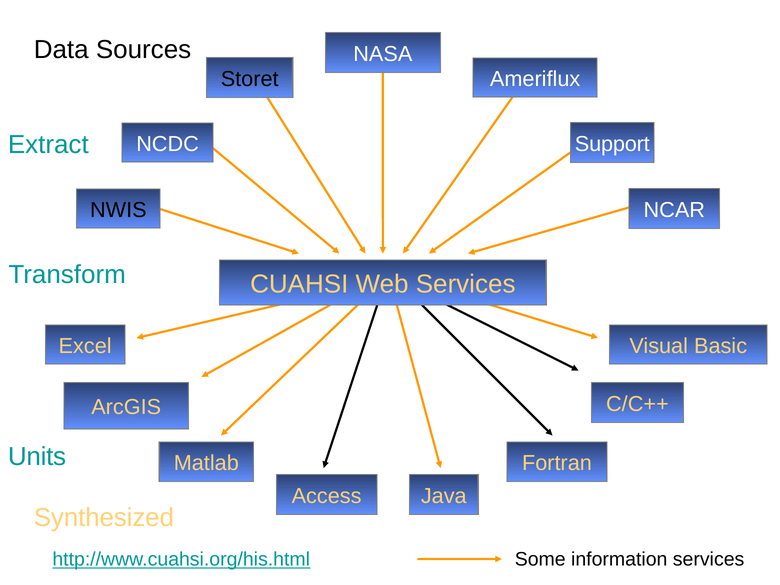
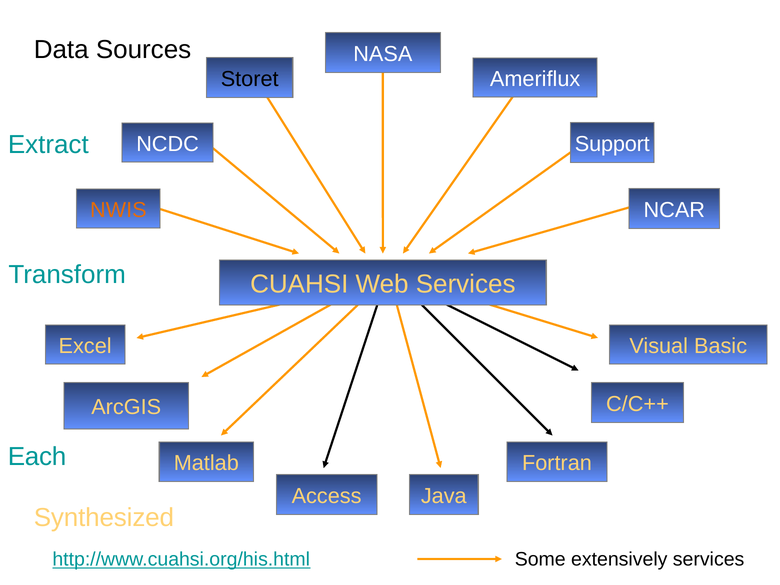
NWIS colour: black -> orange (118, 210)
Units: Units -> Each (37, 457)
information: information -> extensively (619, 559)
